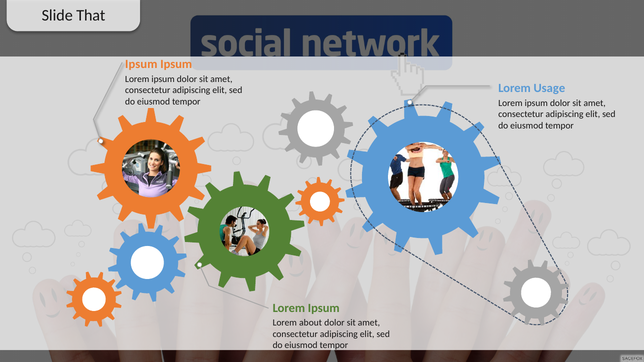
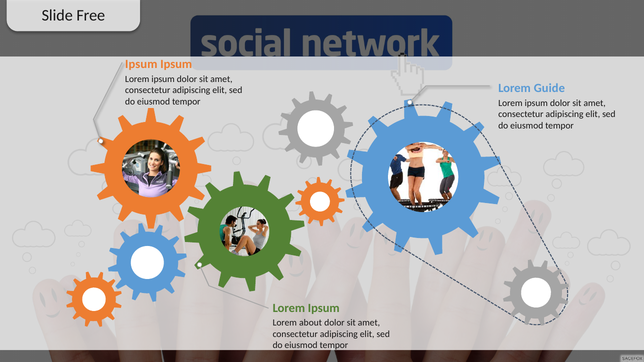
That: That -> Free (91, 15)
Usage: Usage -> Guide (549, 88)
